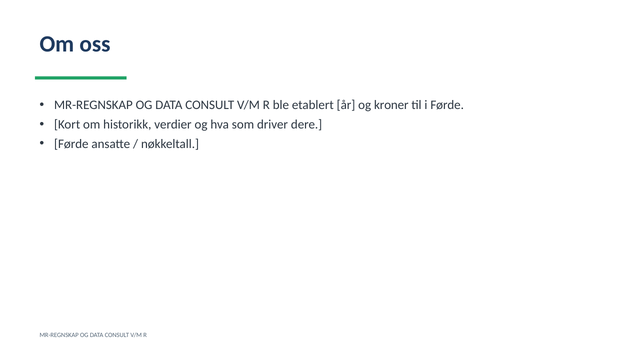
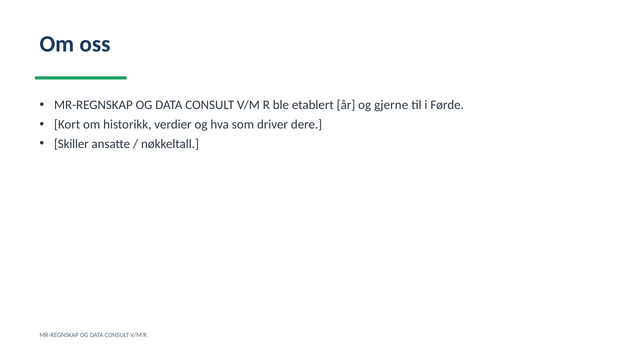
kroner: kroner -> gjerne (391, 105)
Førde: Førde -> Skiller (71, 144)
